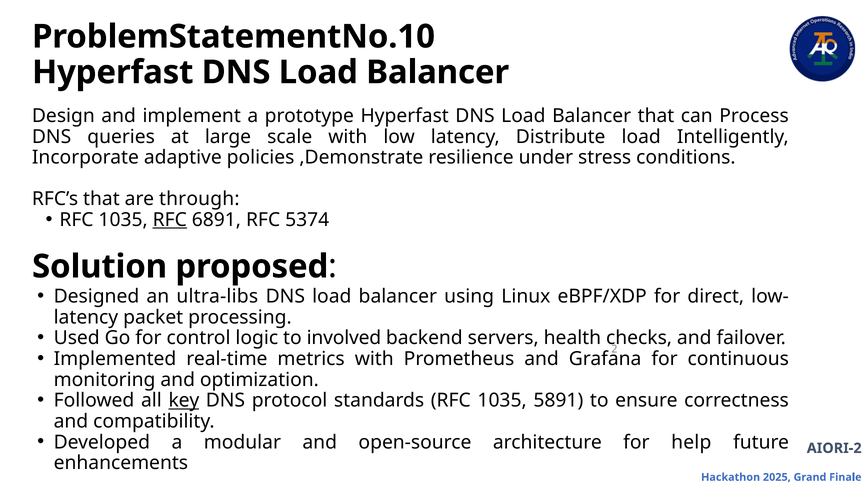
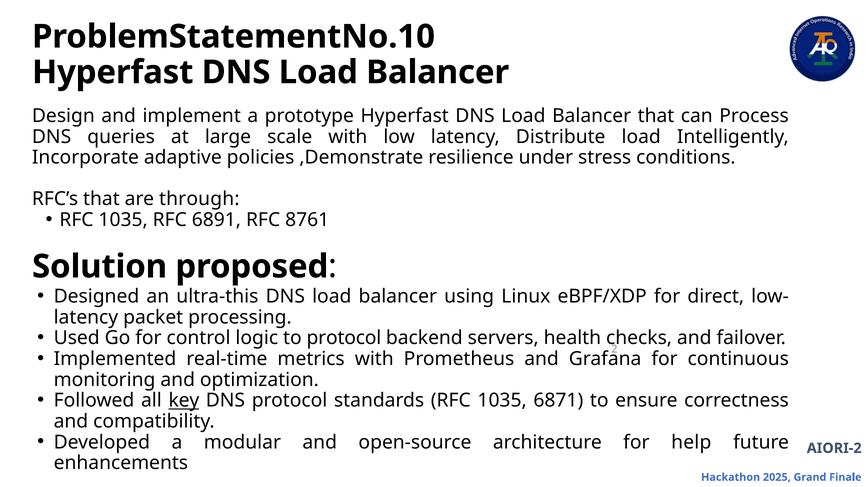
RFC underline: present -> none (170, 220)
5374: 5374 -> 8761 (307, 220)
ultra-libs: ultra-libs -> ultra-this (217, 297)
to involved: involved -> protocol (344, 338)
5891: 5891 -> 6871 (558, 401)
